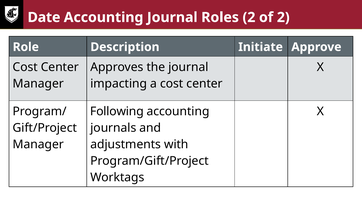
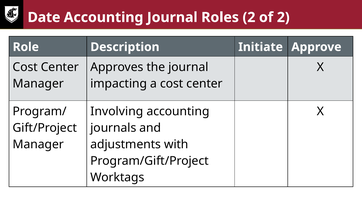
Following: Following -> Involving (117, 111)
